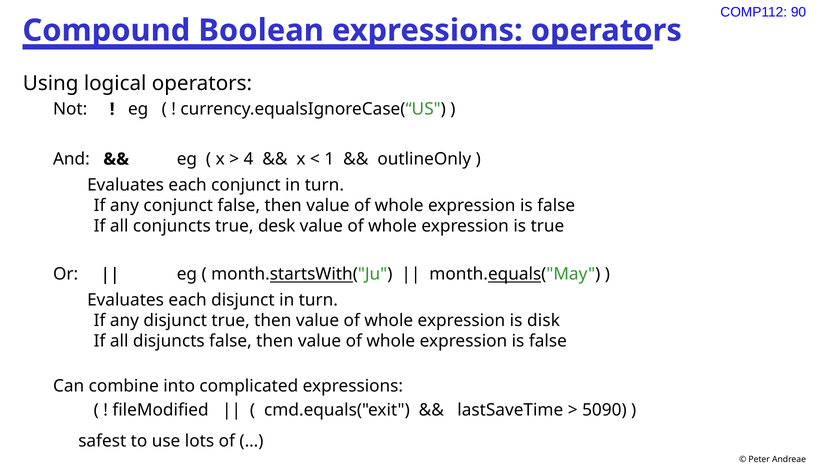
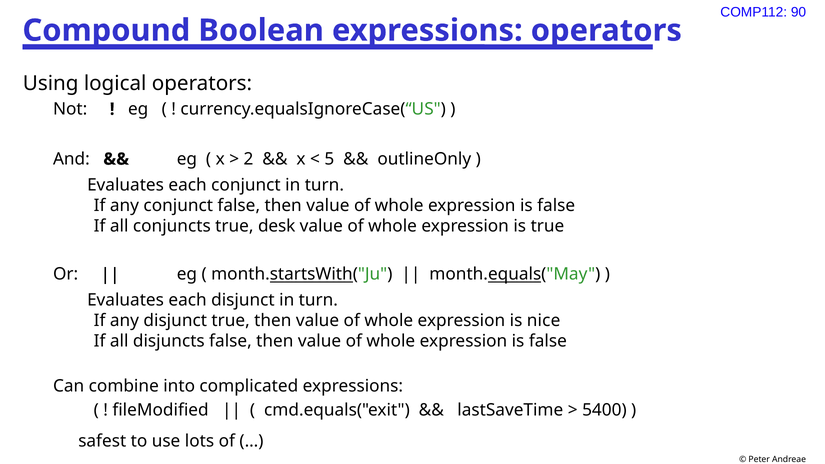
4: 4 -> 2 (248, 159)
1: 1 -> 5 (329, 159)
disk: disk -> nice (544, 321)
5090: 5090 -> 5400 (604, 410)
